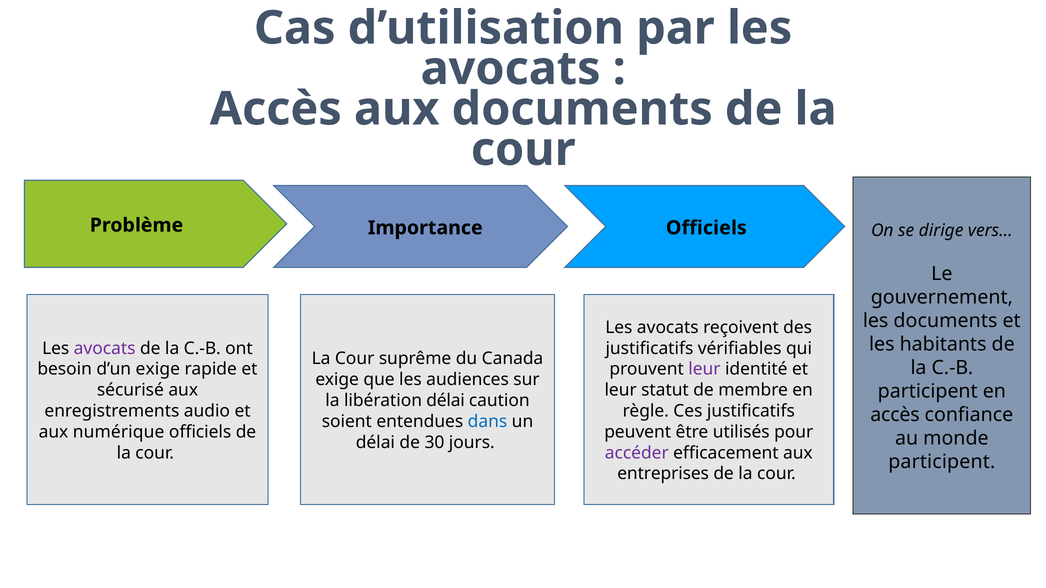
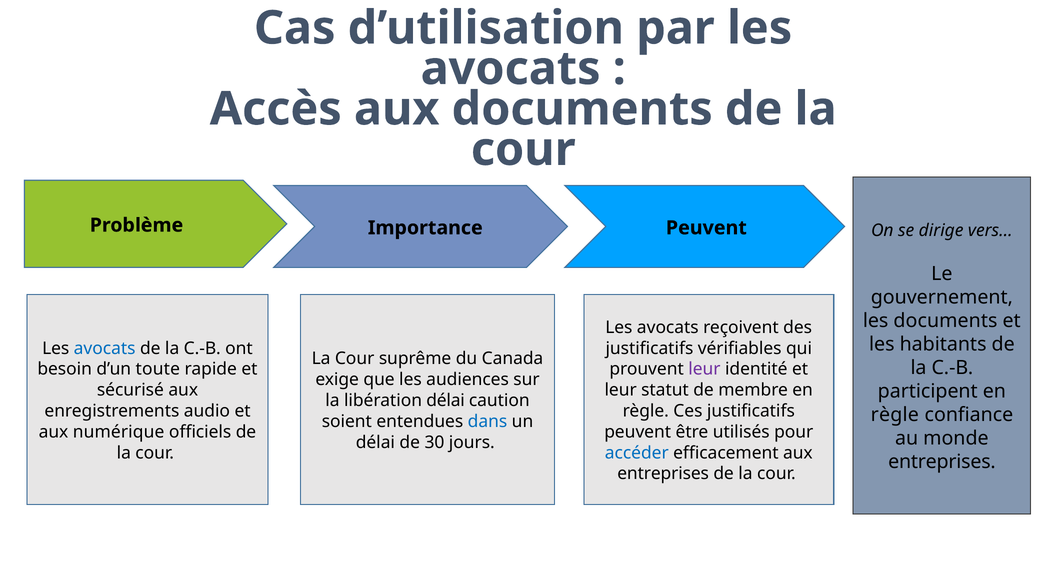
Importance Officiels: Officiels -> Peuvent (706, 228)
avocats colour: purple -> blue (105, 349)
d’un exige: exige -> toute (158, 369)
accès: accès -> règle (895, 415)
accéder colour: purple -> blue (637, 453)
participent: participent -> entreprises (942, 462)
